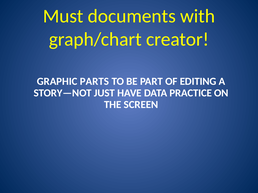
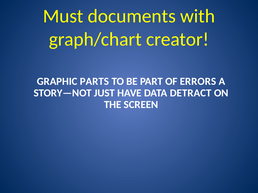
EDITING: EDITING -> ERRORS (198, 82)
PRACTICE: PRACTICE -> DETRACT (191, 93)
